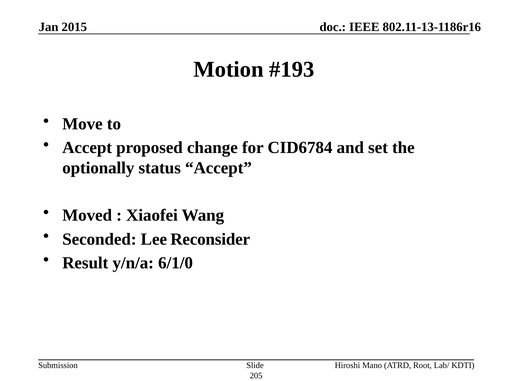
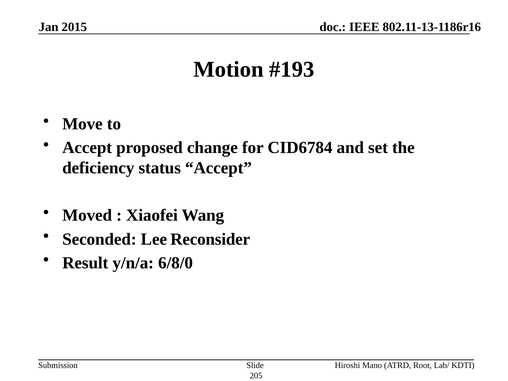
optionally: optionally -> deficiency (98, 168)
6/1/0: 6/1/0 -> 6/8/0 (176, 263)
